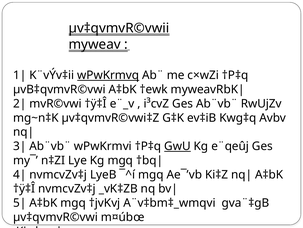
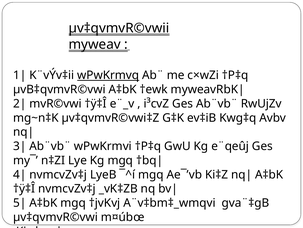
GwU underline: present -> none (177, 146)
